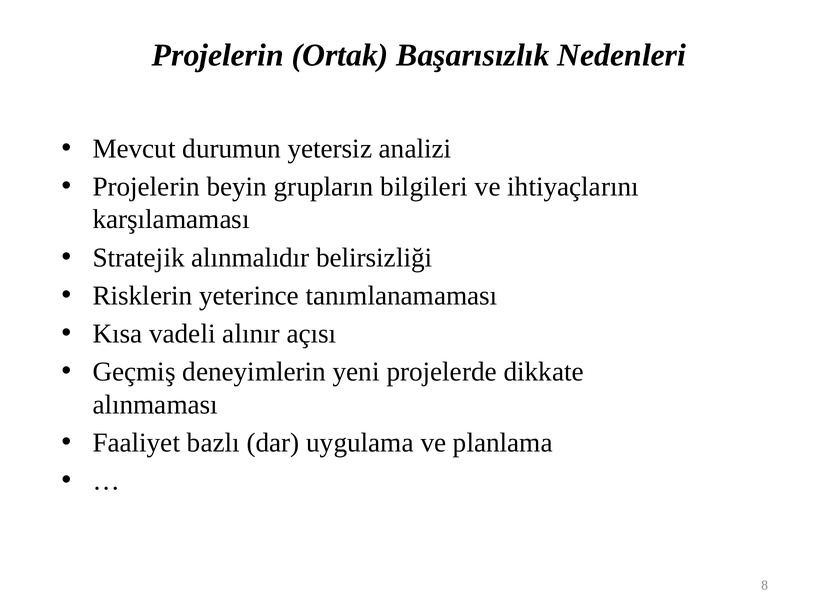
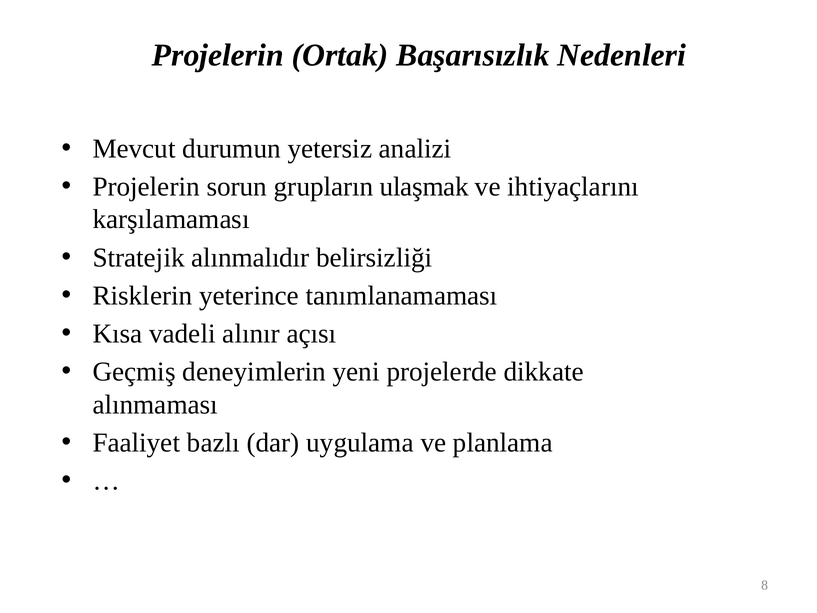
beyin: beyin -> sorun (237, 187)
bilgileri: bilgileri -> ulaşmak (424, 187)
